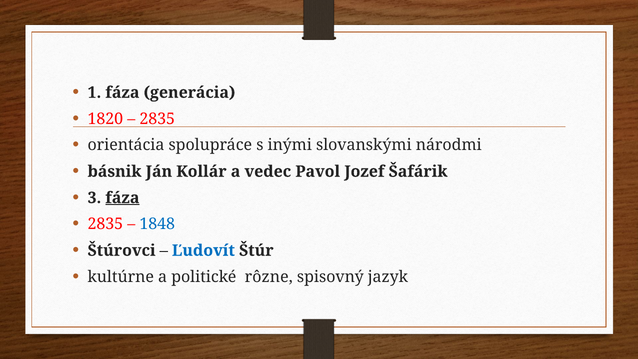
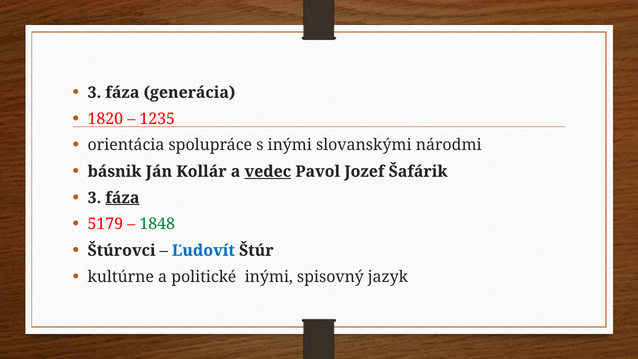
1: 1 -> 3 (94, 93)
2835: 2835 -> 1235 (157, 119)
vedec underline: none -> present (268, 171)
2835: 2835 -> 5179 (105, 224)
1848 colour: blue -> green (157, 224)
politické rôzne: rôzne -> inými (269, 277)
